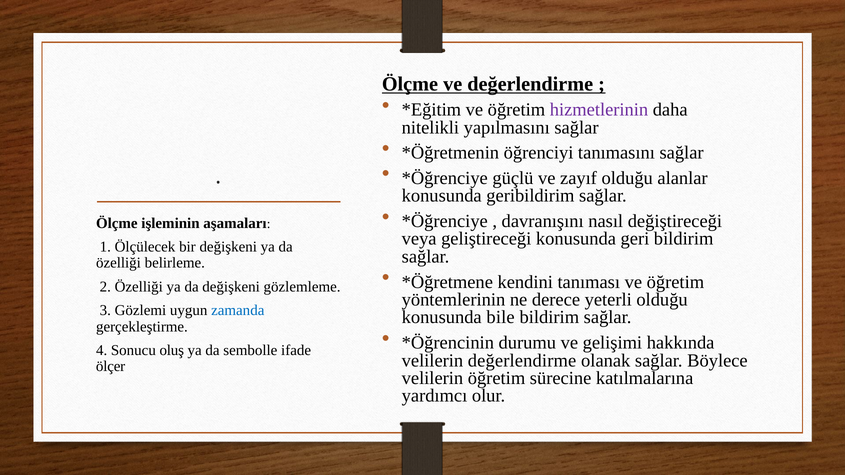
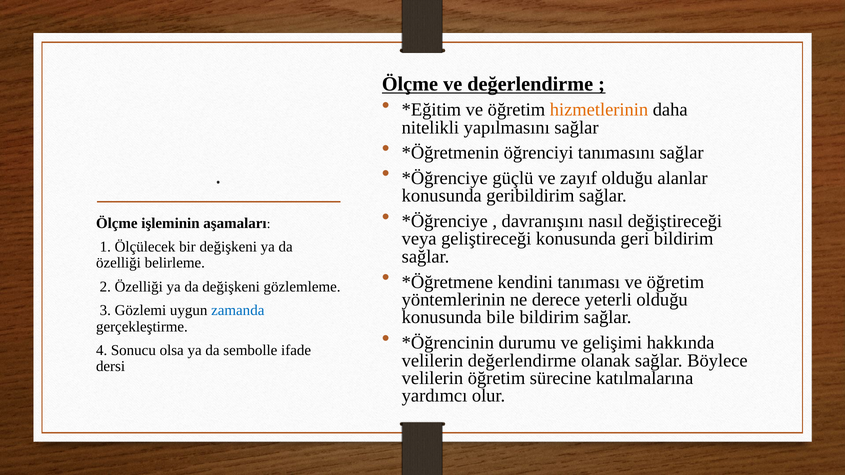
hizmetlerinin colour: purple -> orange (599, 110)
oluş: oluş -> olsa (172, 351)
ölçer: ölçer -> dersi (111, 367)
